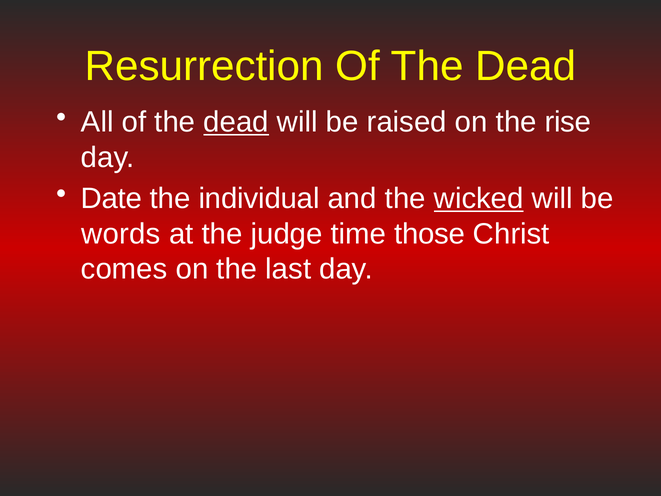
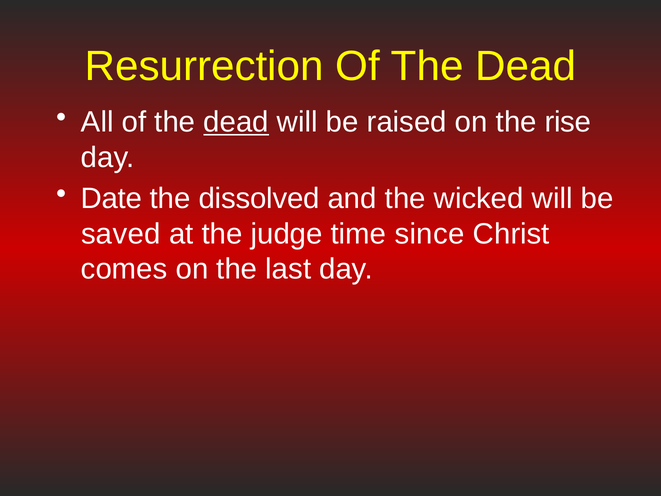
individual: individual -> dissolved (259, 199)
wicked underline: present -> none (479, 199)
words: words -> saved (121, 234)
those: those -> since (429, 234)
